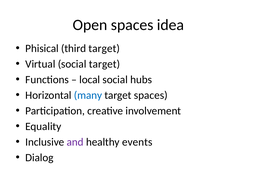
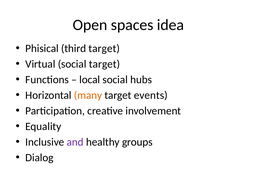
many colour: blue -> orange (88, 95)
target spaces: spaces -> events (151, 95)
events: events -> groups (137, 142)
